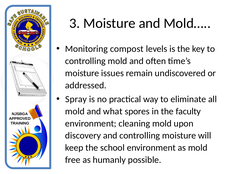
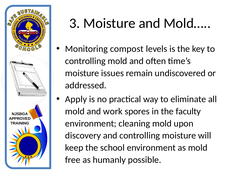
Spray: Spray -> Apply (76, 99)
what: what -> work (113, 111)
